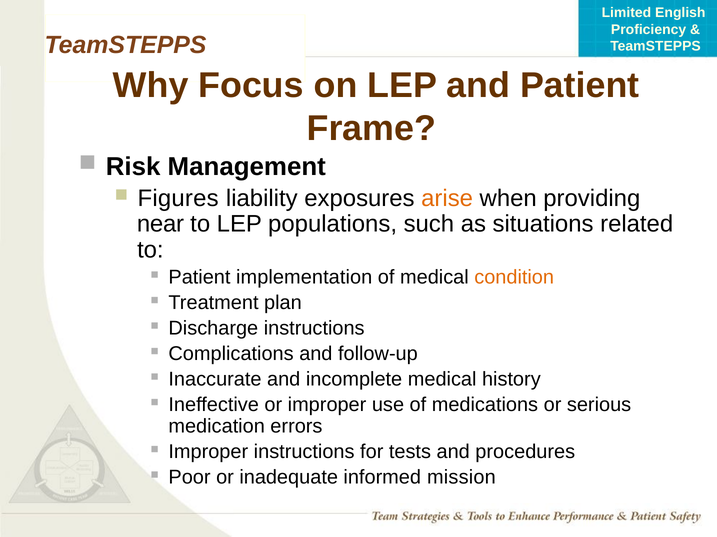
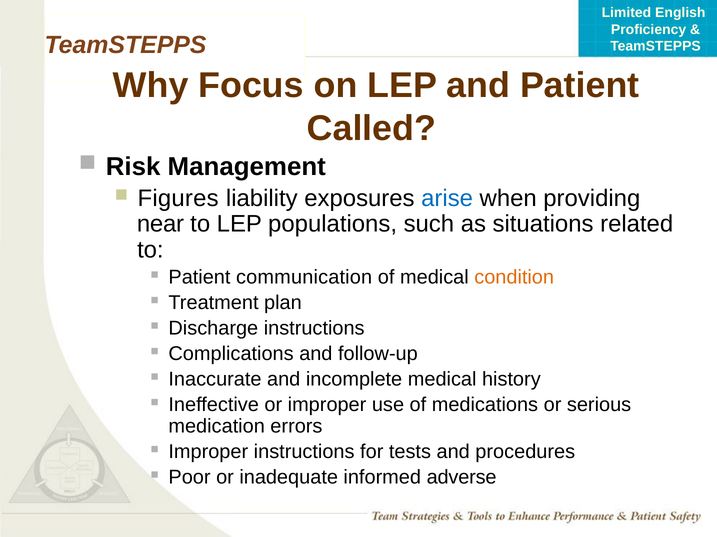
Frame: Frame -> Called (371, 129)
arise colour: orange -> blue (447, 198)
implementation: implementation -> communication (304, 278)
mission: mission -> adverse (462, 478)
